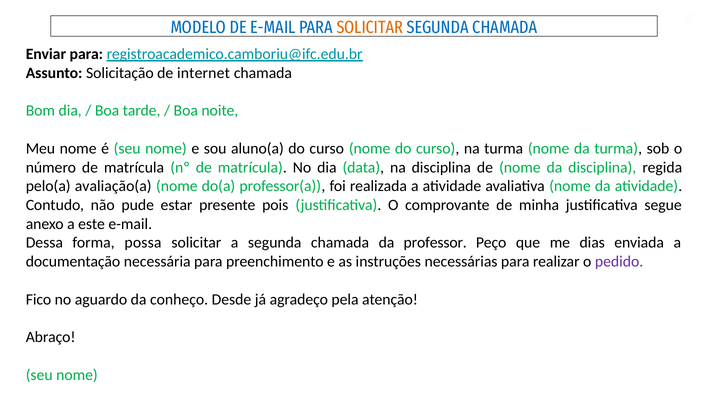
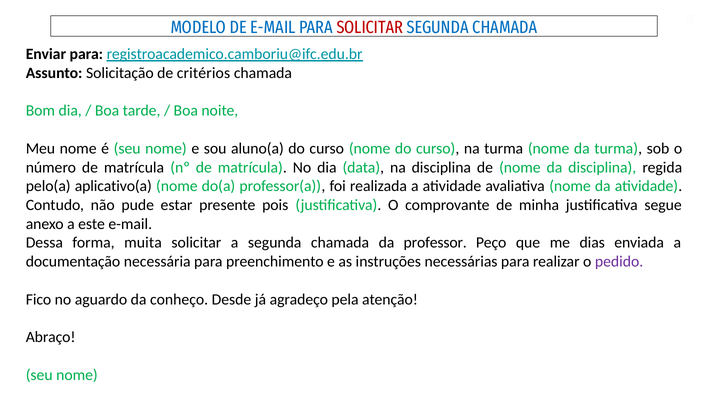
SOLICITAR colour: orange -> red (370, 27)
internet: internet -> critérios (203, 73)
avaliação(a: avaliação(a -> aplicativo(a (113, 186)
possa: possa -> muita (143, 243)
